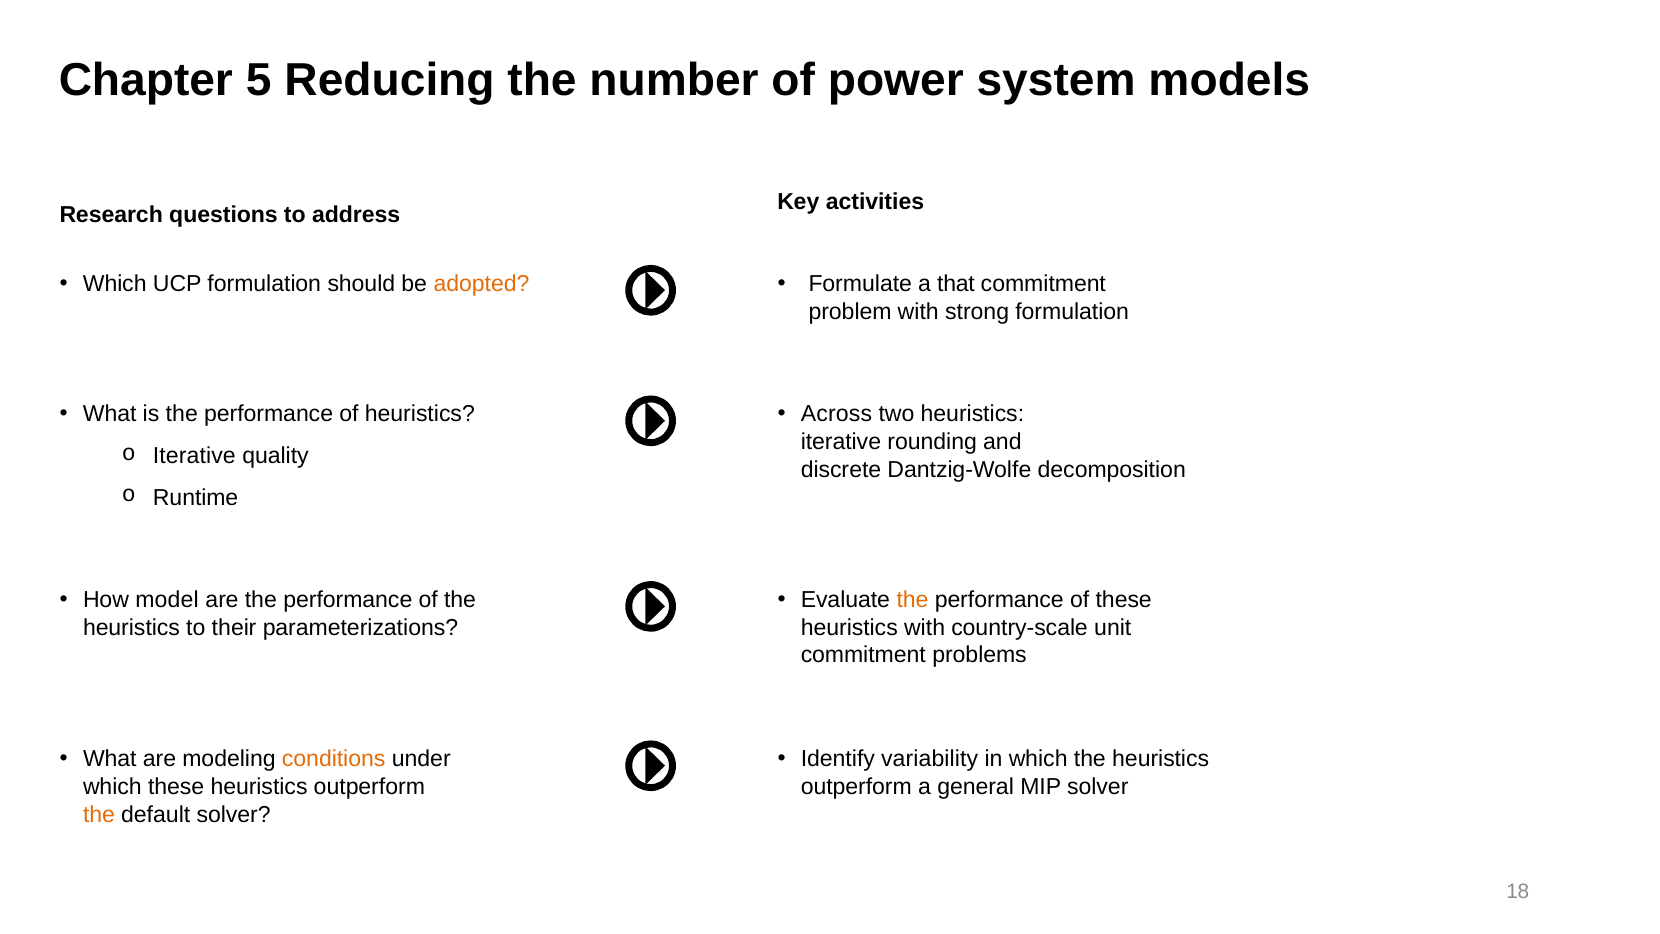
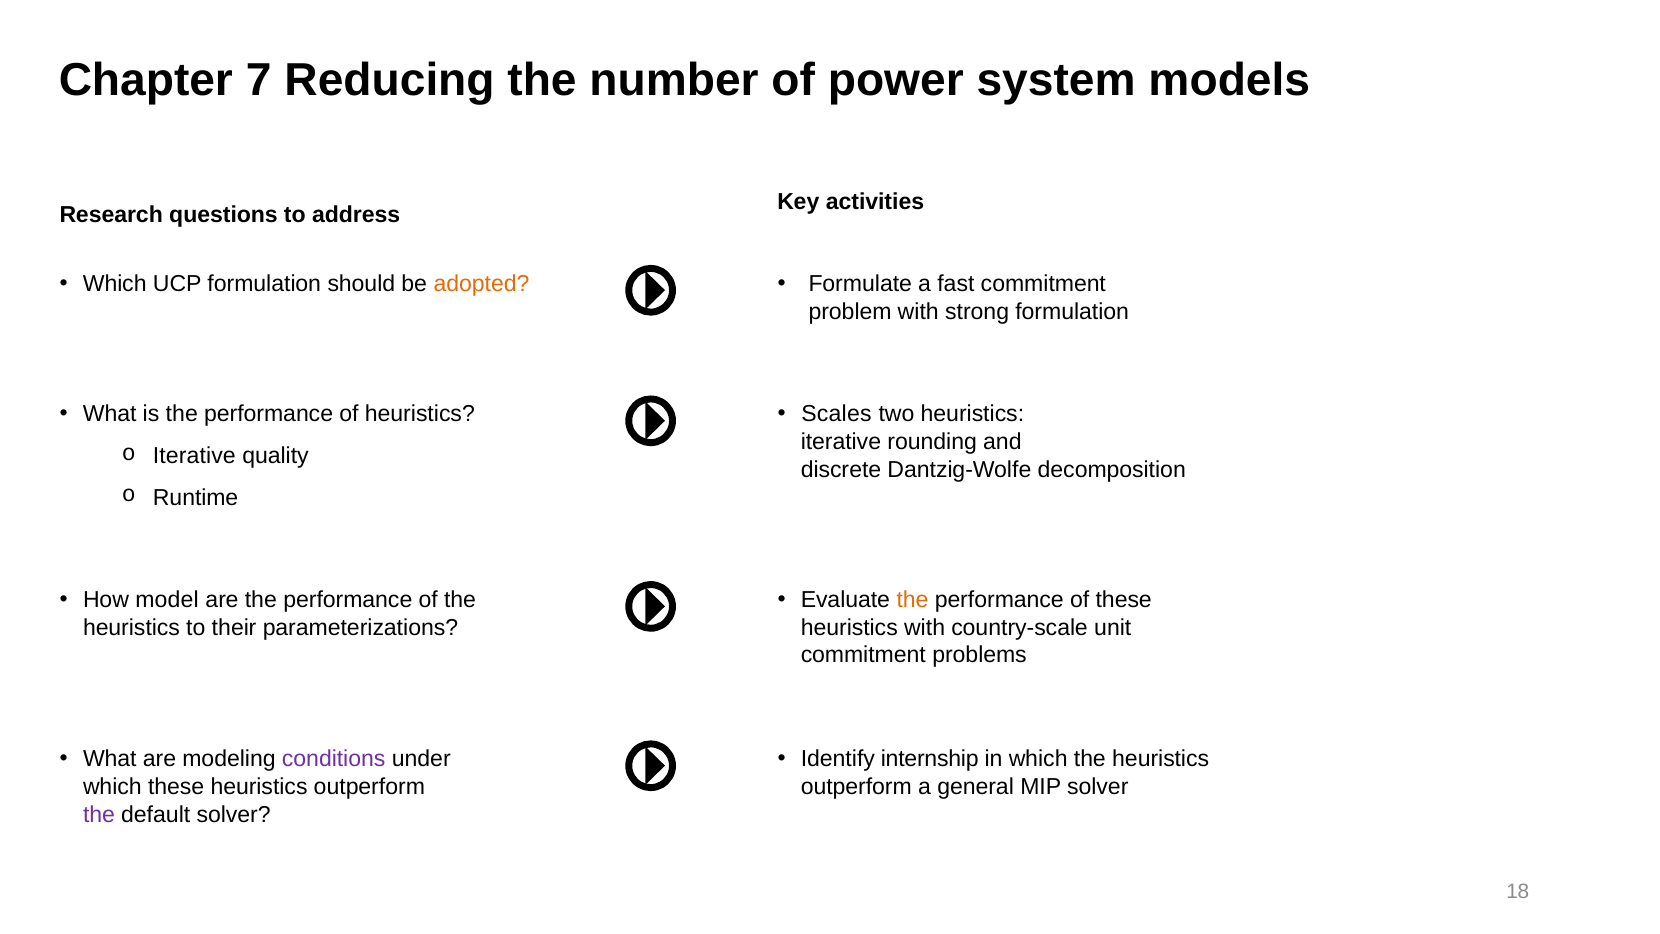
5: 5 -> 7 (259, 80)
that: that -> fast (956, 284)
Across: Across -> Scales (836, 414)
conditions colour: orange -> purple (334, 759)
variability: variability -> internship (930, 759)
the colour: orange -> purple (99, 815)
